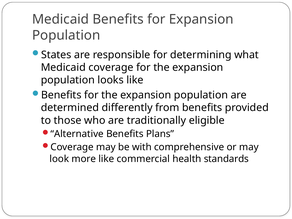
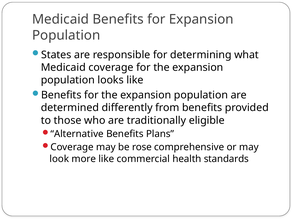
with: with -> rose (142, 147)
